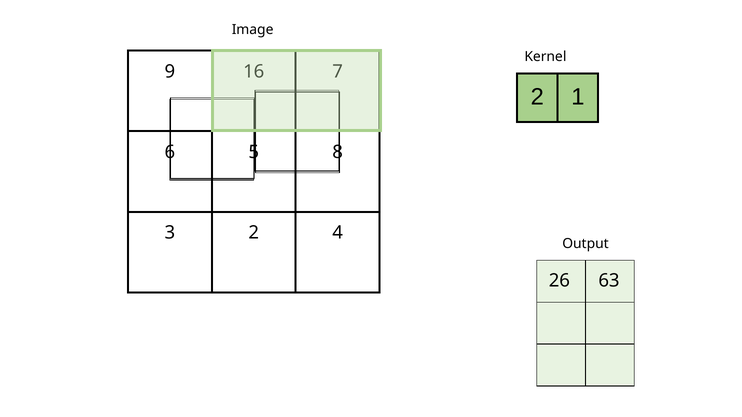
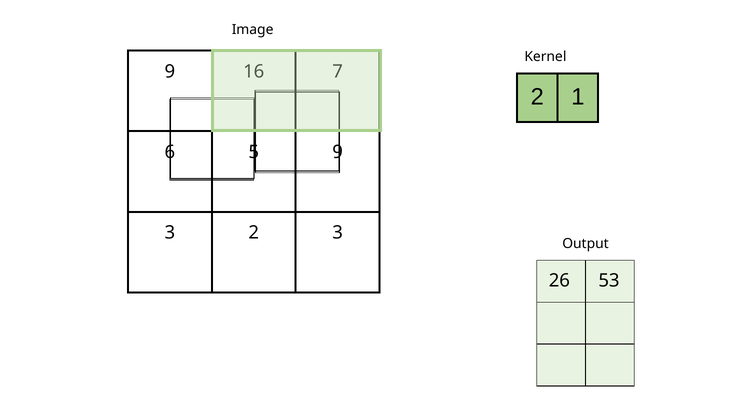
5 8: 8 -> 9 (338, 152)
2 4: 4 -> 3 (338, 233)
63: 63 -> 53 (609, 281)
